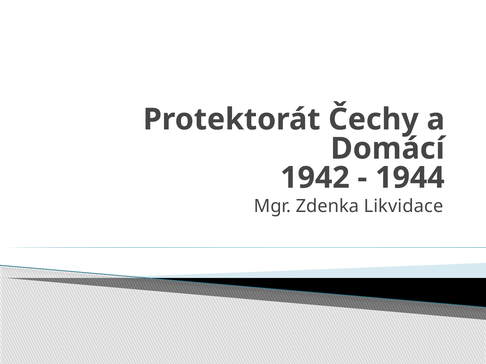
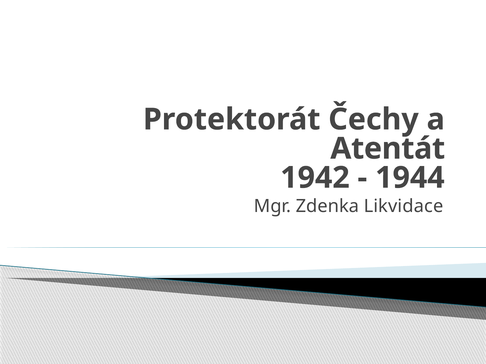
Domácí: Domácí -> Atentát (388, 149)
